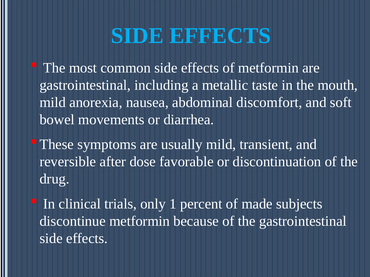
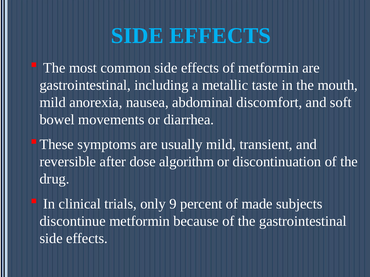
favorable: favorable -> algorithm (187, 162)
1: 1 -> 9 (173, 204)
